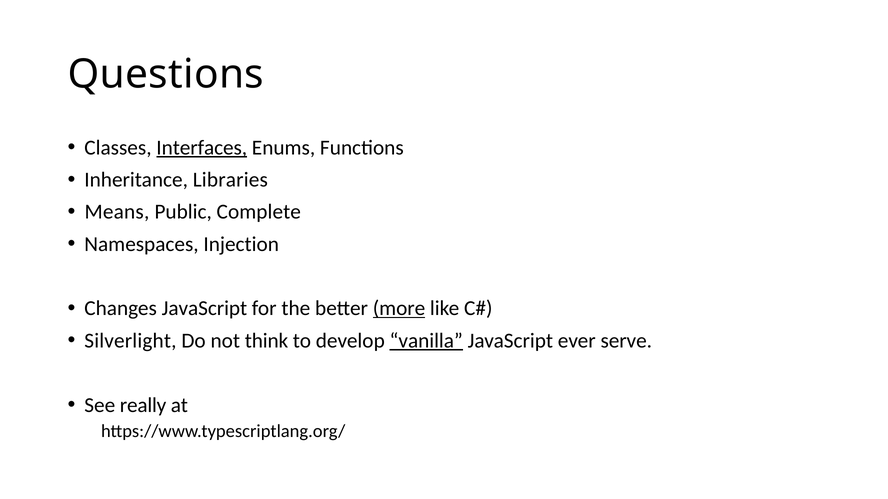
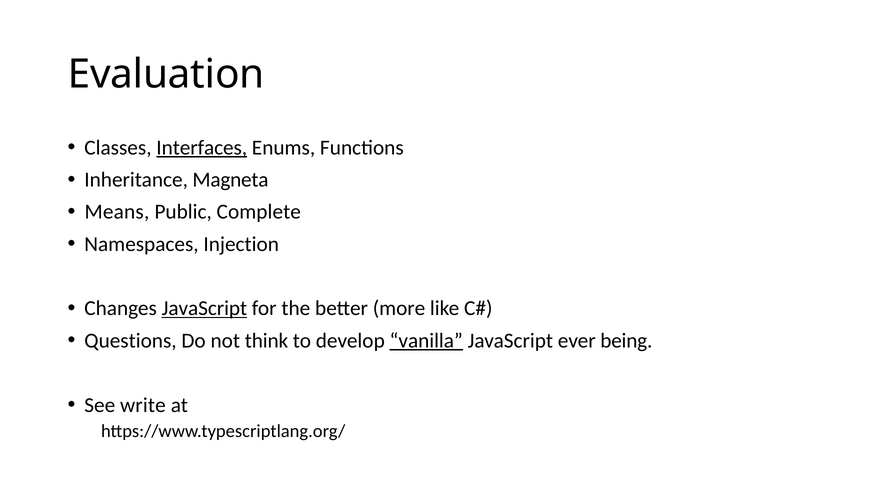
Questions: Questions -> Evaluation (166, 75)
Libraries: Libraries -> Magneta (231, 180)
JavaScript underline: none -> present (204, 309)
more underline: present -> none (399, 309)
Silverlight: Silverlight -> Questions (130, 341)
serve: serve -> being (626, 341)
really: really -> write (143, 405)
